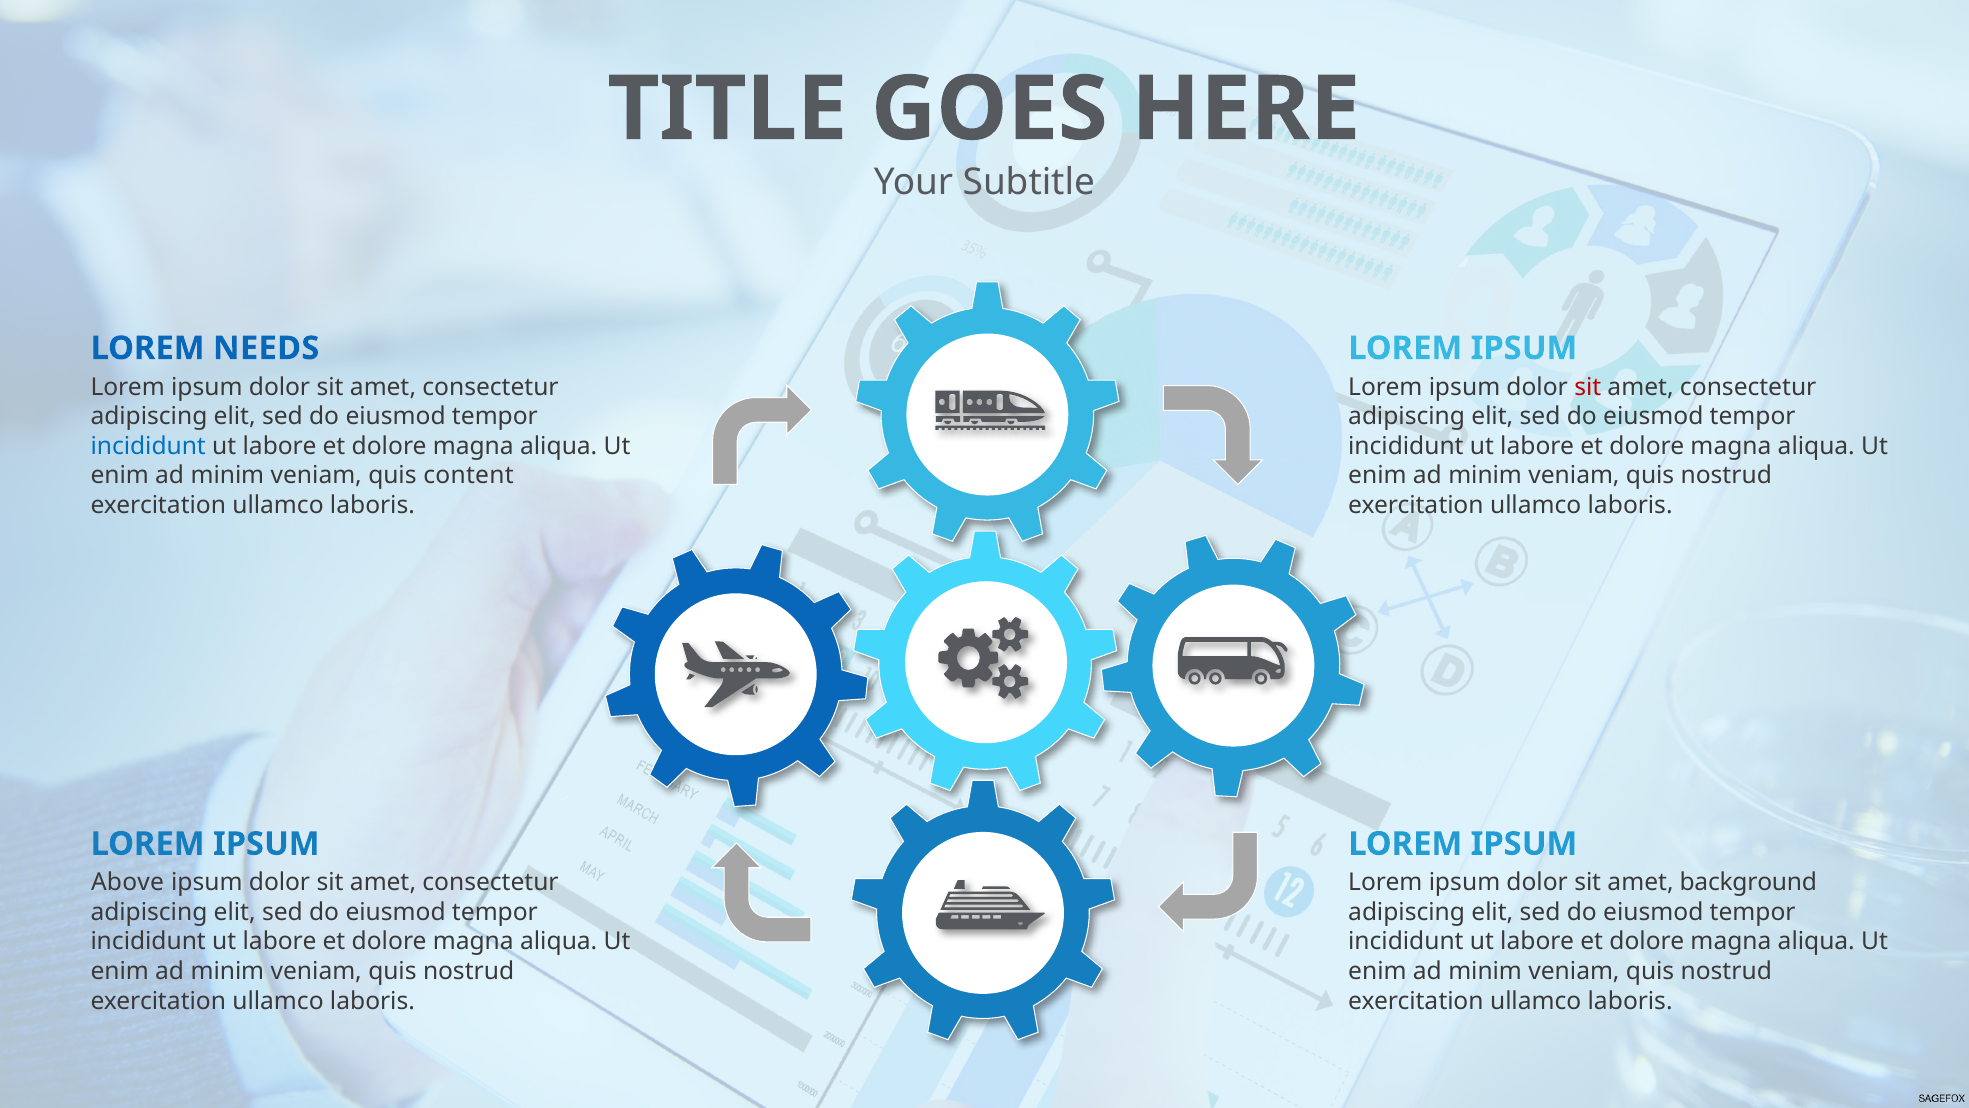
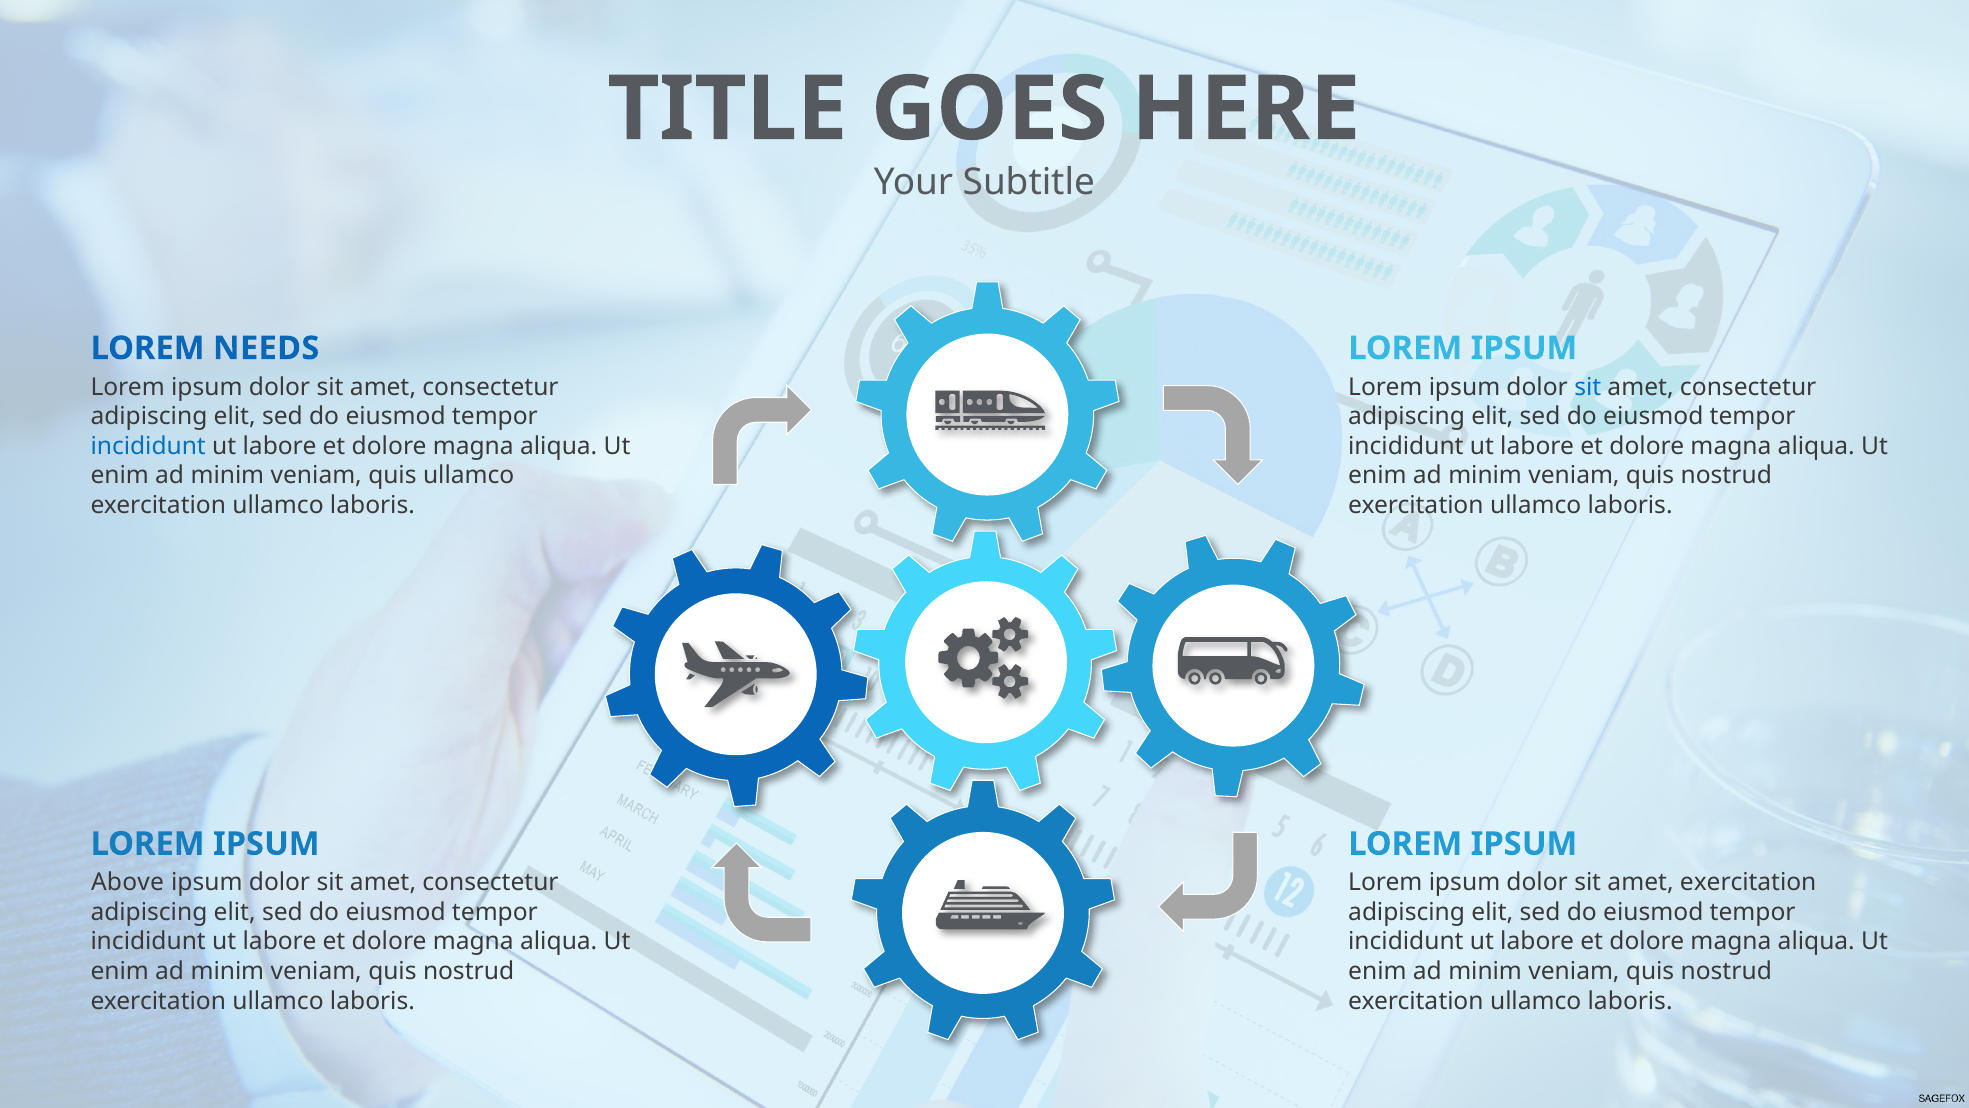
sit colour: red -> blue (1588, 387)
quis content: content -> ullamco (469, 476)
amet background: background -> exercitation (1748, 882)
